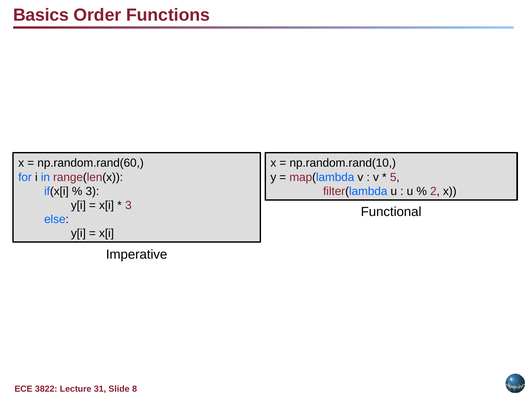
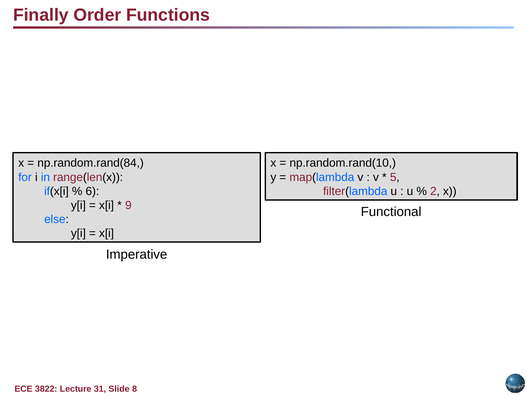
Basics: Basics -> Finally (41, 15)
np.random.rand(60: np.random.rand(60 -> np.random.rand(84 (91, 163)
3: 3 -> 6 (92, 191)
3: 3 -> 9 (128, 205)
